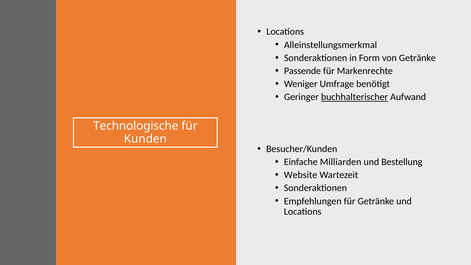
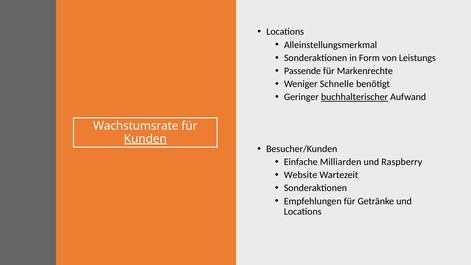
von Getränke: Getränke -> Leistungs (417, 58)
Umfrage: Umfrage -> Schnelle (337, 84)
Technologische: Technologische -> Wachstumsrate (136, 126)
Kunden underline: none -> present (145, 139)
Bestellung: Bestellung -> Raspberry (402, 162)
